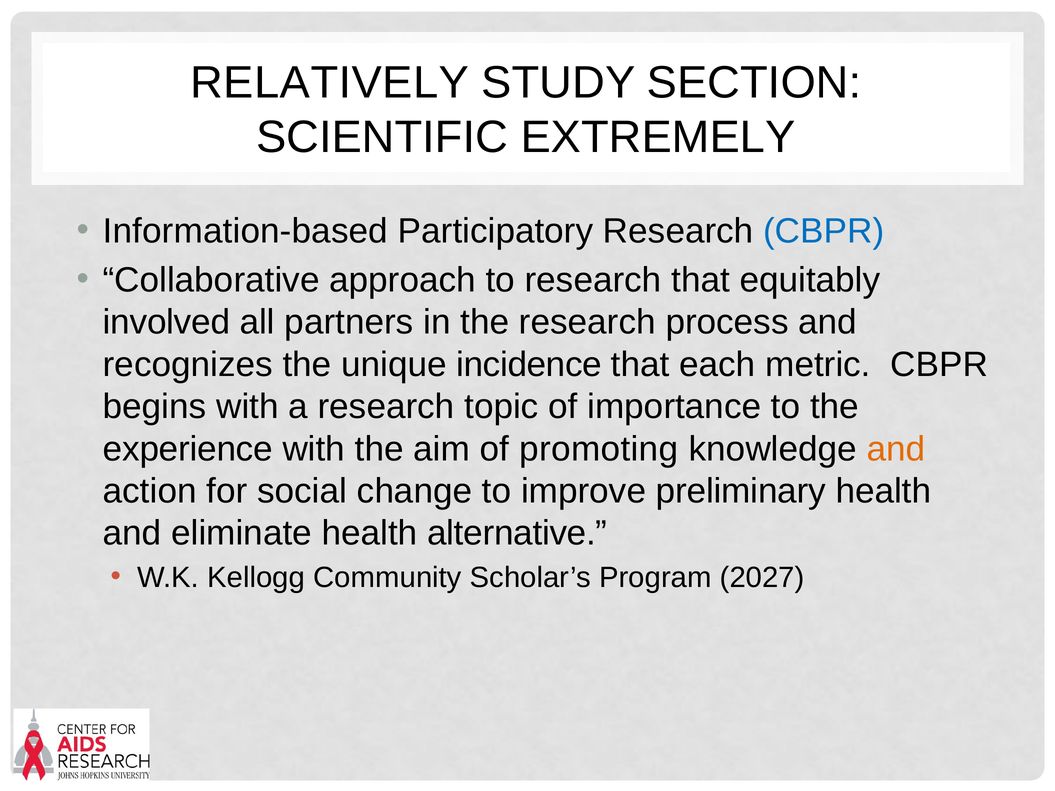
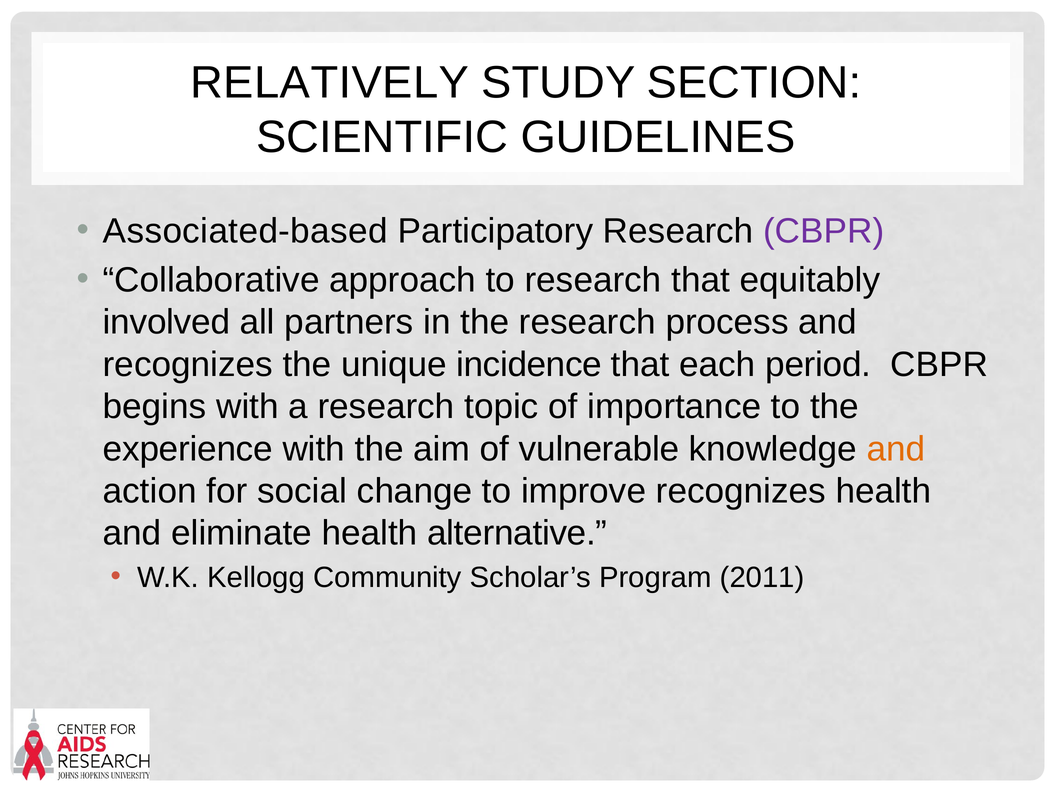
EXTREMELY: EXTREMELY -> GUIDELINES (658, 137)
Information-based: Information-based -> Associated-based (245, 231)
CBPR colour: blue -> purple (824, 231)
metric: metric -> period (818, 365)
promoting: promoting -> vulnerable (599, 449)
improve preliminary: preliminary -> recognizes (741, 491)
2027: 2027 -> 2011 (762, 578)
